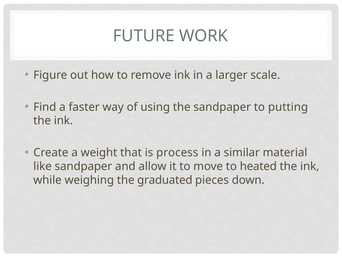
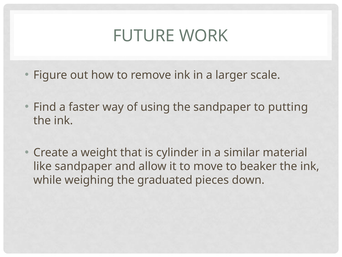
process: process -> cylinder (177, 152)
heated: heated -> beaker (258, 166)
